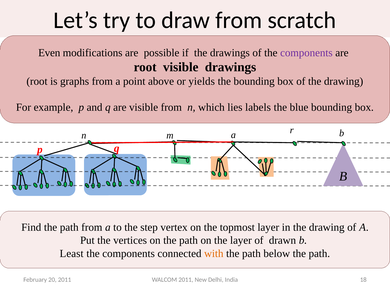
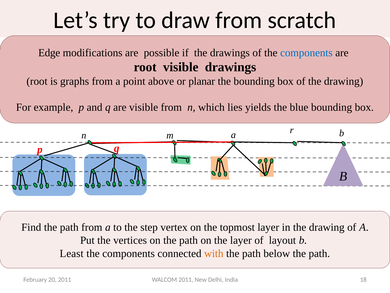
Even: Even -> Edge (49, 53)
components colour: purple -> blue (306, 53)
yields: yields -> planar (202, 81)
labels: labels -> yields (258, 107)
drawn: drawn -> layout (282, 240)
